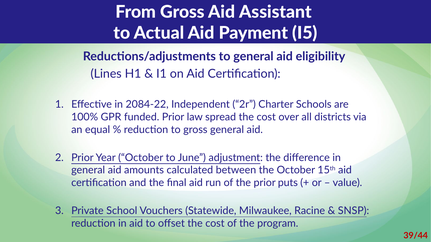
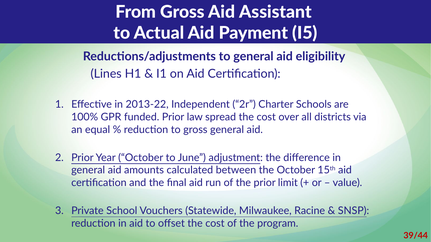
2084-22: 2084-22 -> 2013-22 (147, 105)
puts: puts -> limit (288, 183)
